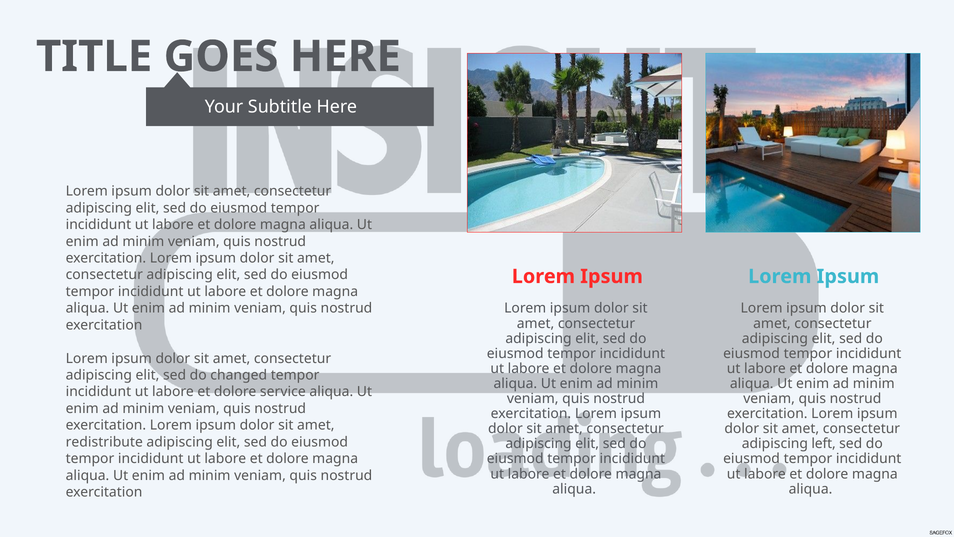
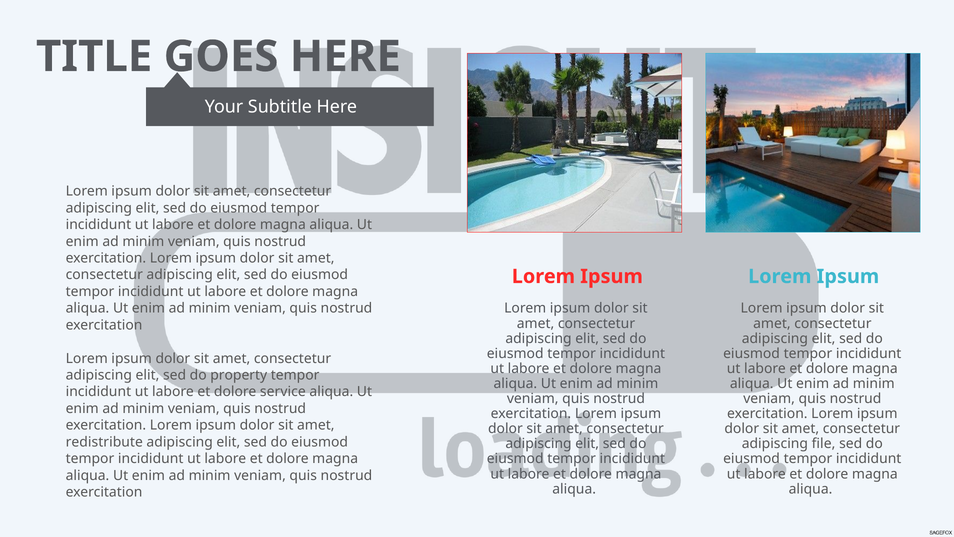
changed: changed -> property (239, 375)
left: left -> file (824, 444)
